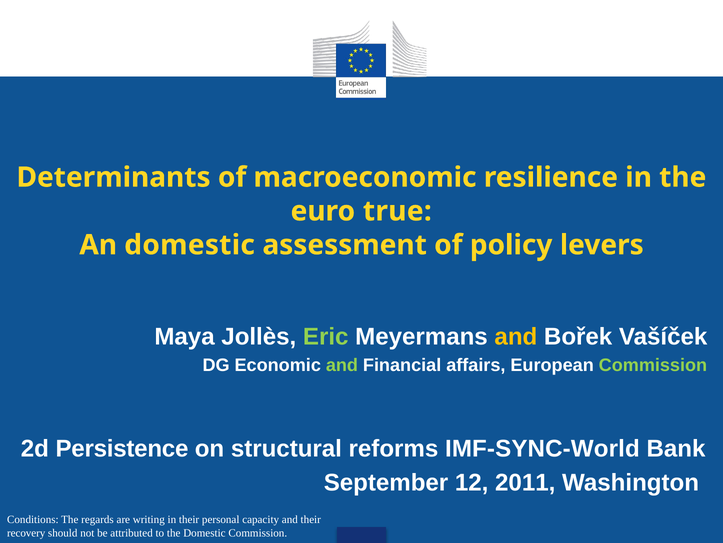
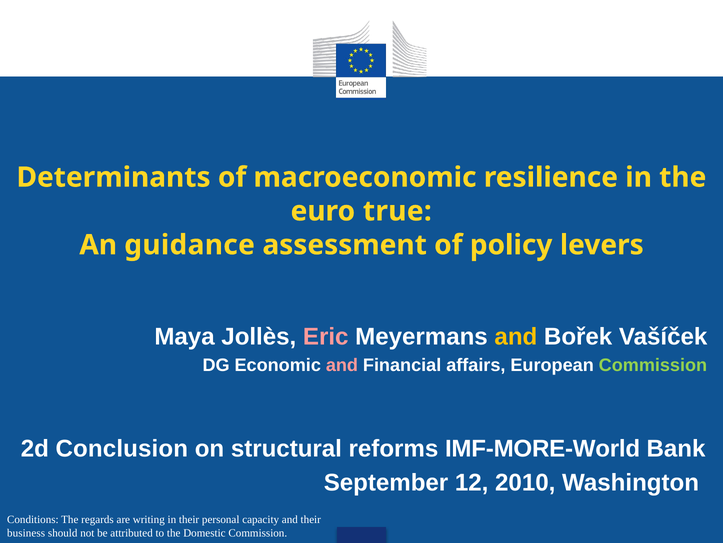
An domestic: domestic -> guidance (190, 245)
Eric colour: light green -> pink (326, 336)
and colour: light green -> pink (342, 365)
Persistence: Persistence -> Conclusion (122, 448)
IMF-SYNC-World: IMF-SYNC-World -> IMF-MORE-World (543, 448)
2011: 2011 -> 2010 (525, 482)
recovery: recovery -> business (26, 532)
